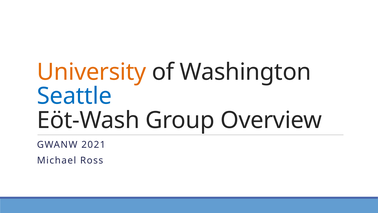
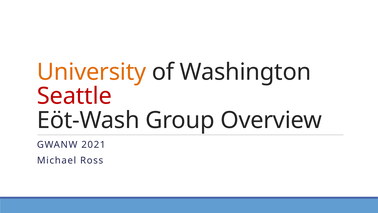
Seattle colour: blue -> red (74, 96)
